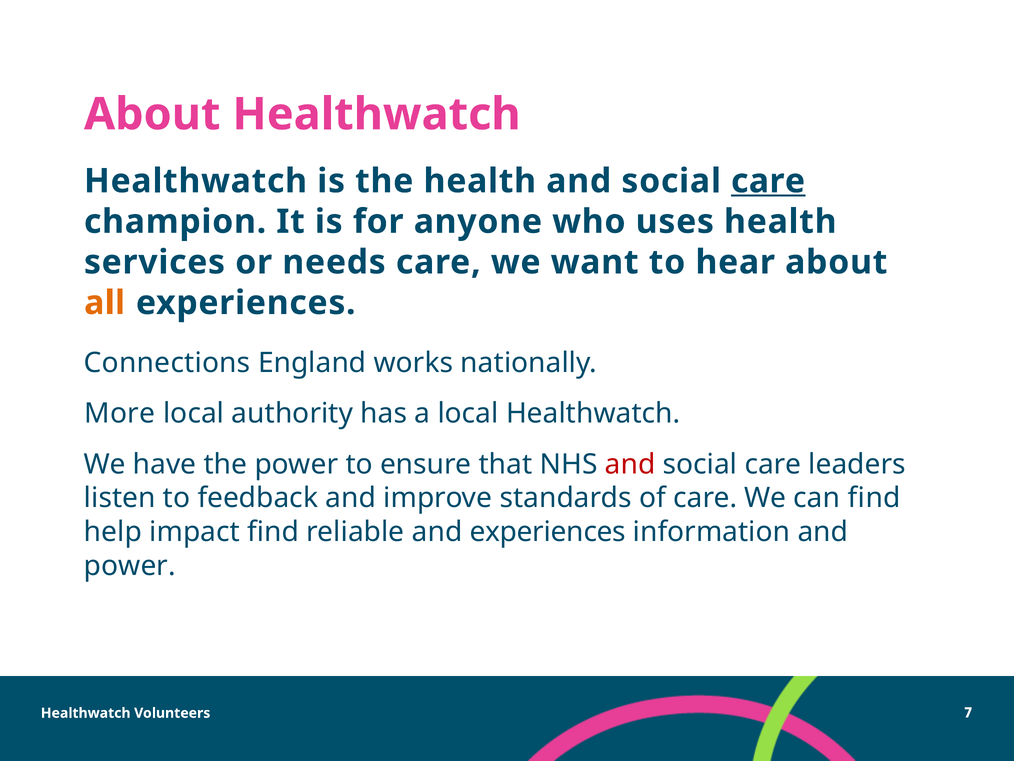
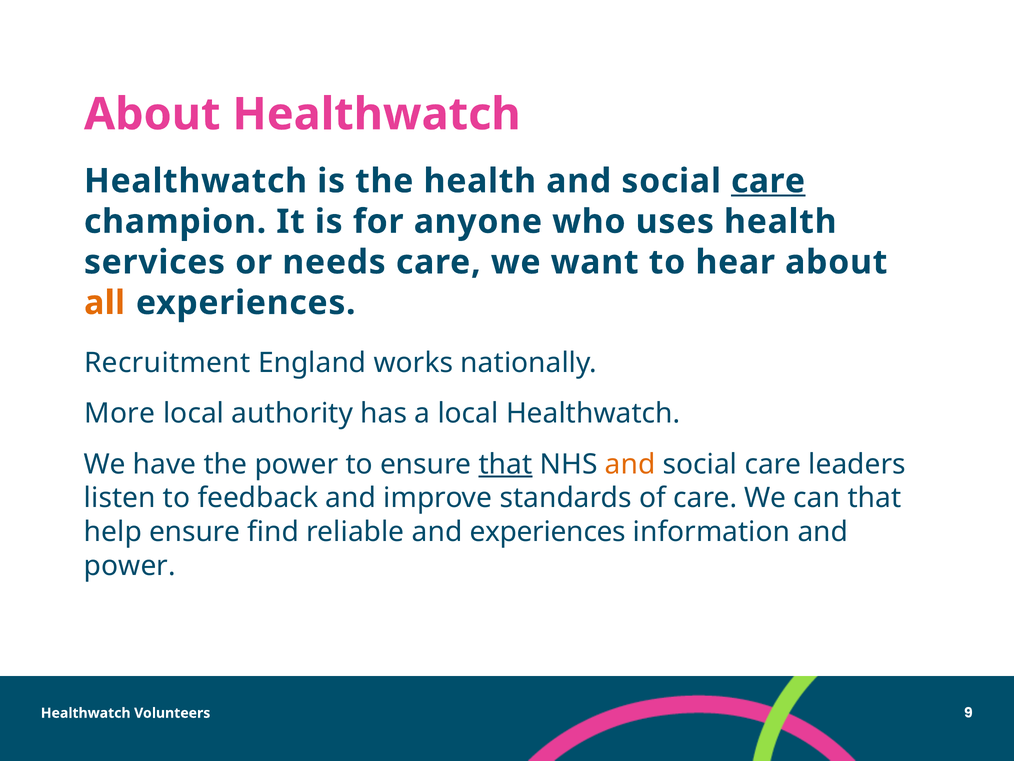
Connections: Connections -> Recruitment (167, 363)
that underline: none -> present (505, 464)
and colour: red -> orange (630, 464)
can find: find -> that (874, 498)
help impact: impact -> ensure (195, 532)
7: 7 -> 9 (968, 712)
